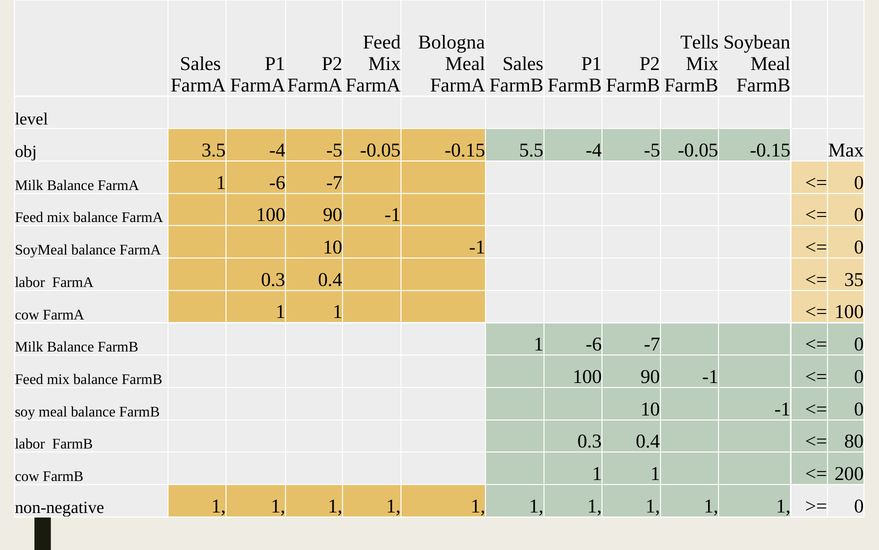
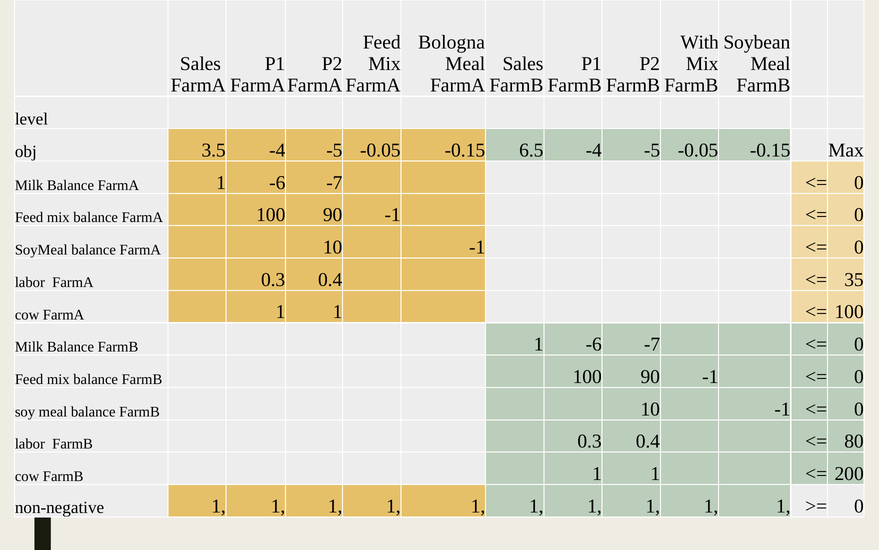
Tells: Tells -> With (700, 42)
5.5: 5.5 -> 6.5 (531, 150)
